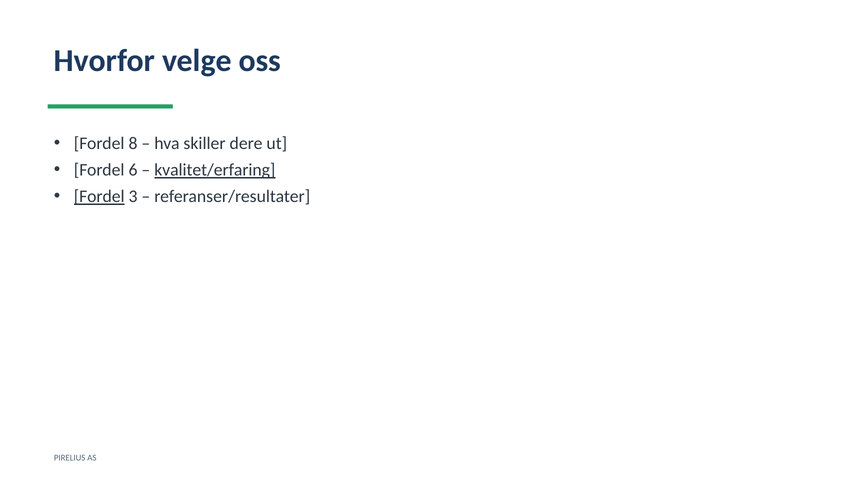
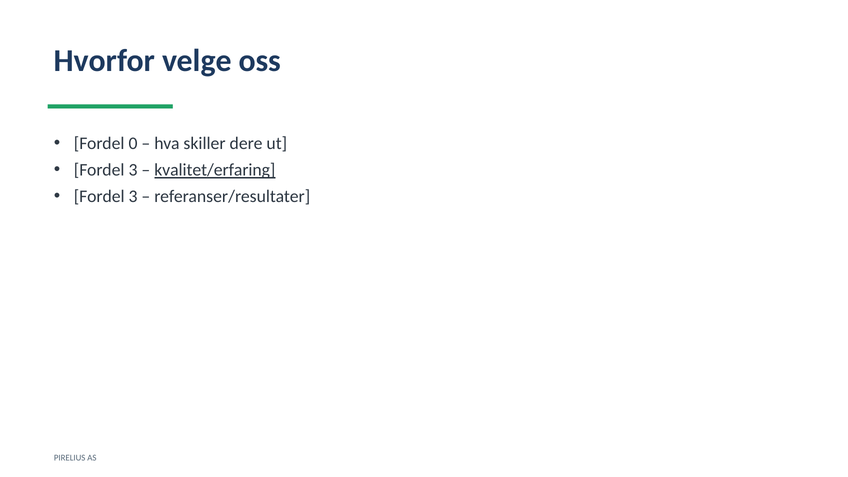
8: 8 -> 0 (133, 144)
6: 6 -> 3 (133, 170)
Fordel underline: present -> none (99, 197)
